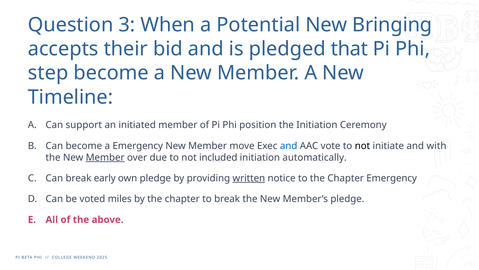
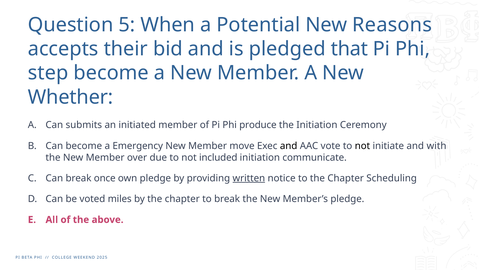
3: 3 -> 5 (127, 25)
Bringing: Bringing -> Reasons (392, 25)
Timeline: Timeline -> Whether (71, 97)
support: support -> submits (84, 125)
position: position -> produce (258, 125)
and colour: blue -> black (289, 146)
Member underline: present -> none (105, 157)
automatically: automatically -> communicate (315, 157)
early: early -> once (105, 178)
Chapter Emergency: Emergency -> Scheduling (392, 178)
